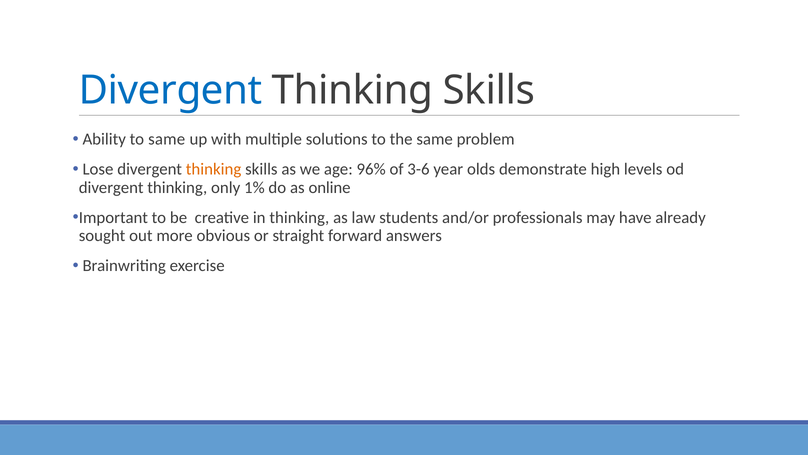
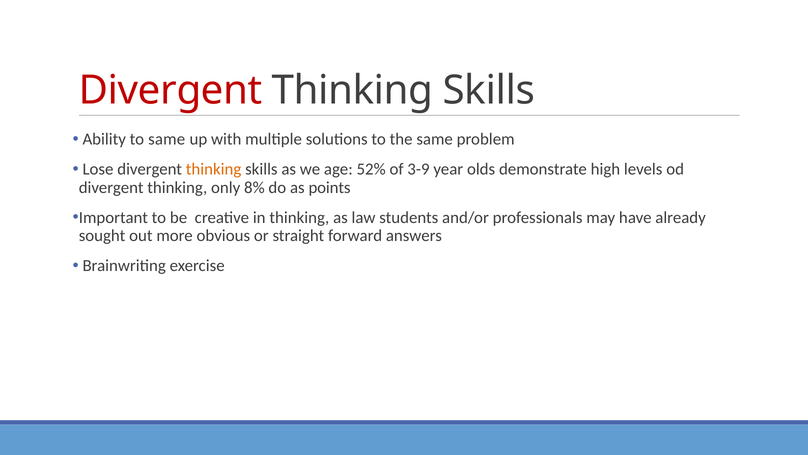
Divergent colour: blue -> red (171, 91)
96%: 96% -> 52% (371, 169)
3-6: 3-6 -> 3-9 (418, 169)
1%: 1% -> 8% (254, 187)
online: online -> points (330, 187)
